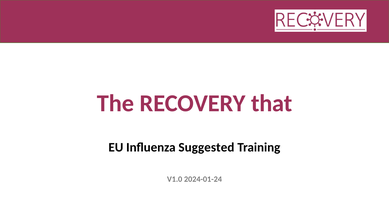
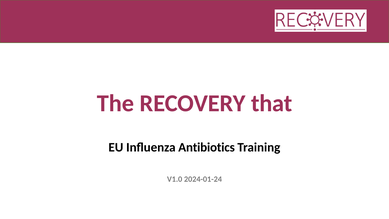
Suggested: Suggested -> Antibiotics (207, 147)
